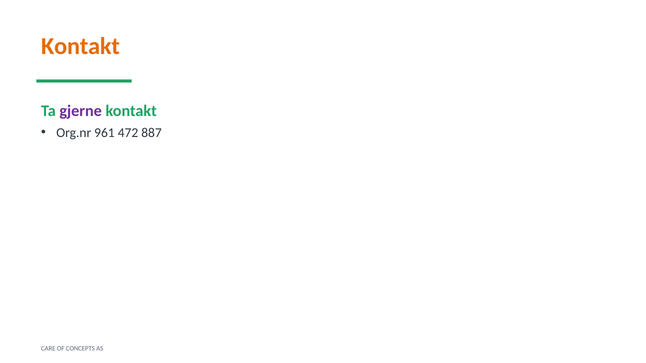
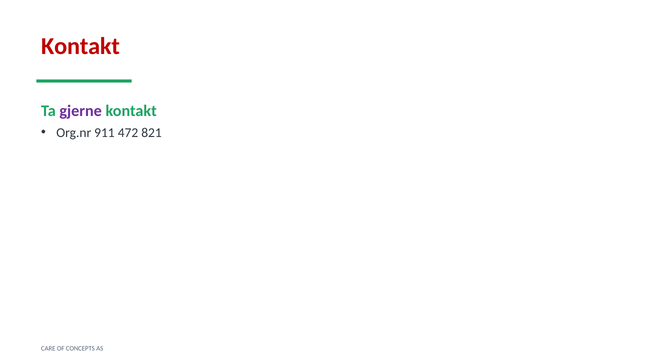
Kontakt colour: orange -> red (80, 46)
961: 961 -> 911 (104, 133)
887: 887 -> 821 (152, 133)
